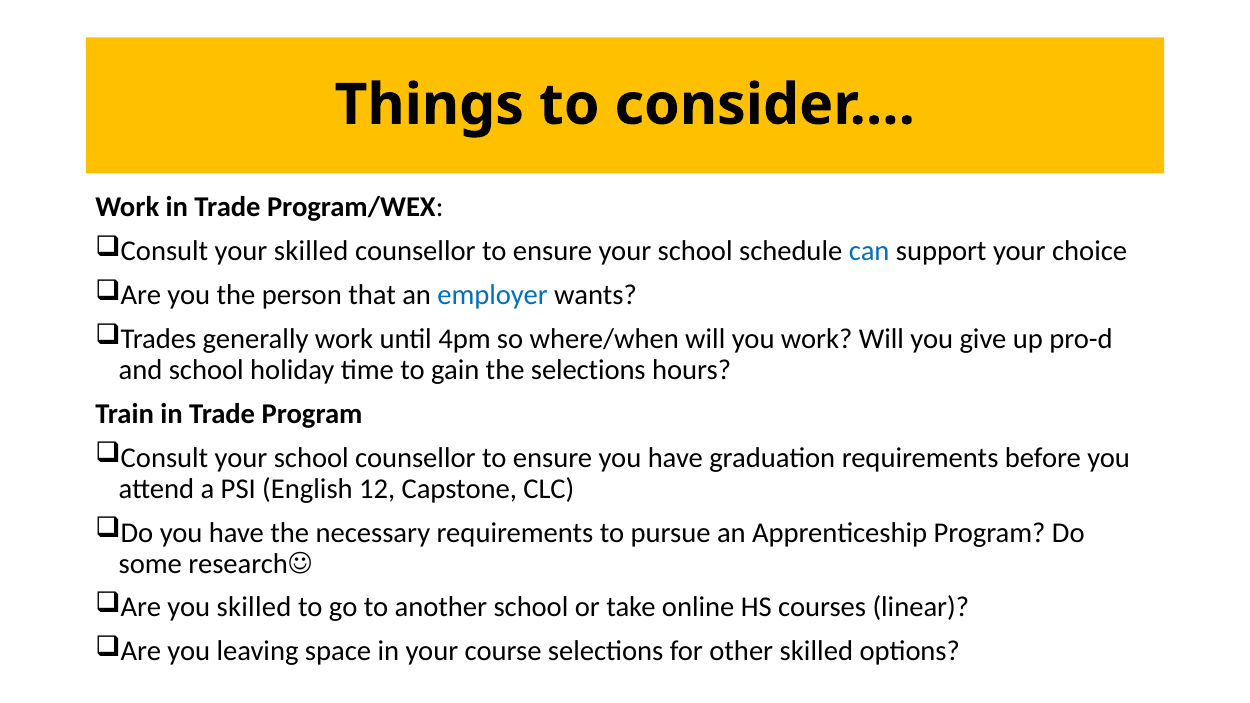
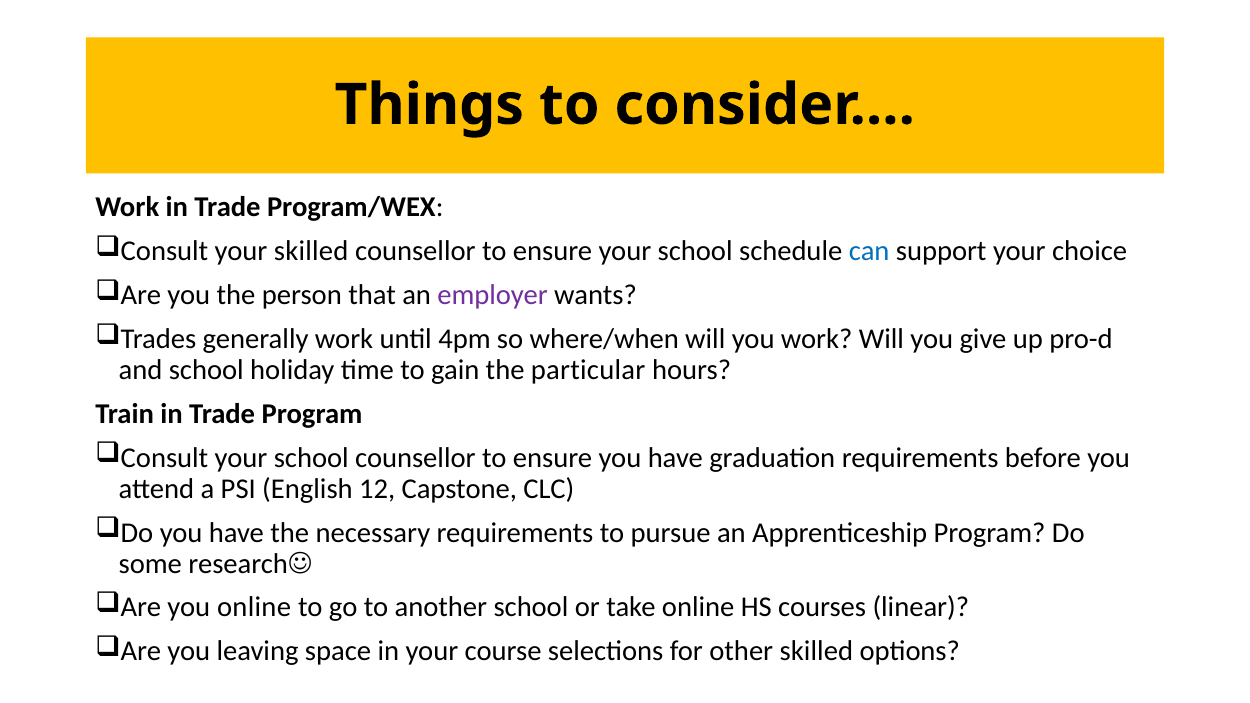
employer colour: blue -> purple (493, 295)
the selections: selections -> particular (588, 370)
you skilled: skilled -> online (254, 608)
